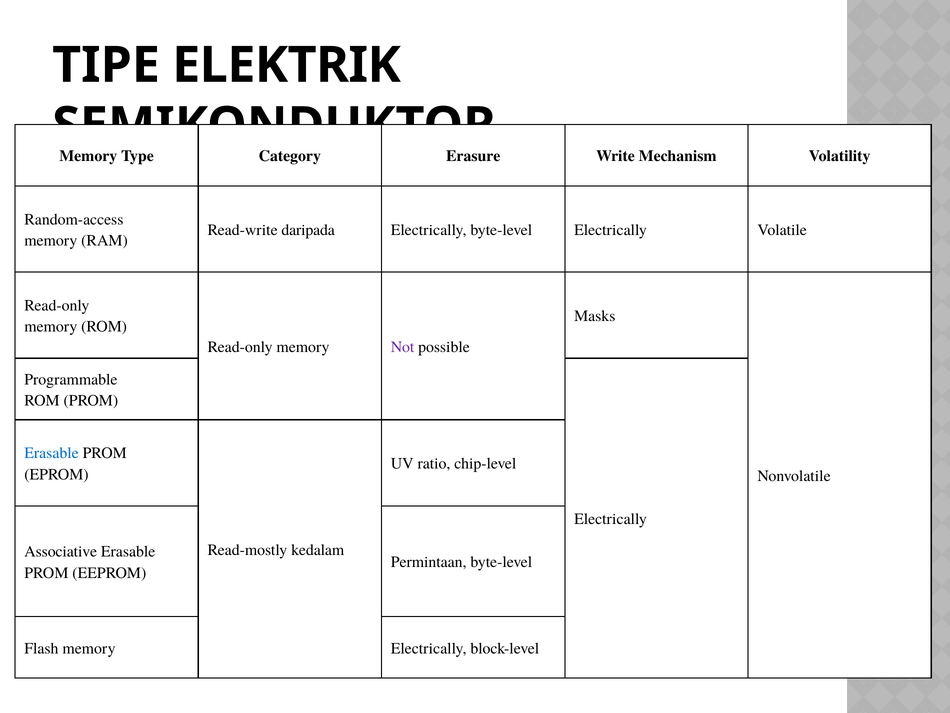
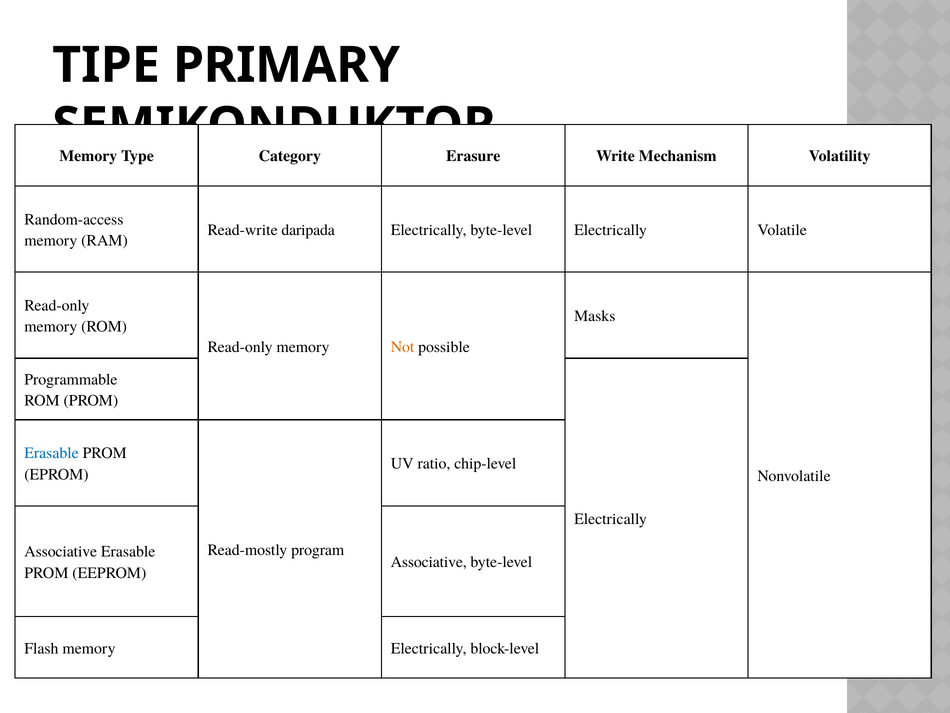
ELEKTRIK: ELEKTRIK -> PRIMARY (286, 65)
Not colour: purple -> orange (403, 347)
kedalam: kedalam -> program (318, 549)
Permintaan: Permintaan -> Associative (429, 562)
